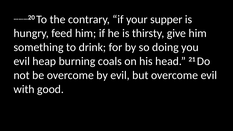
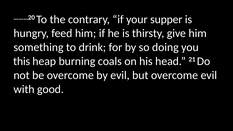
evil: evil -> this (22, 61)
